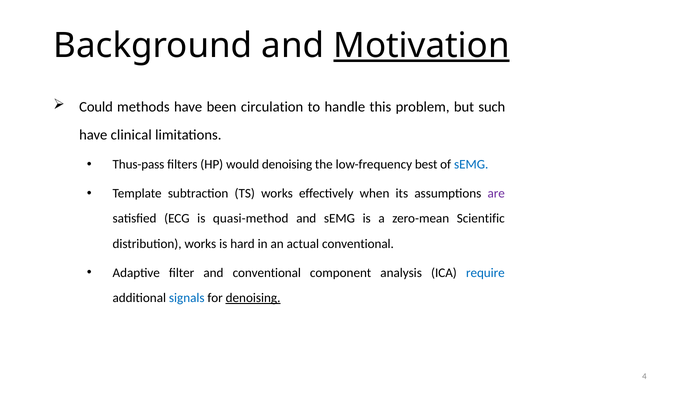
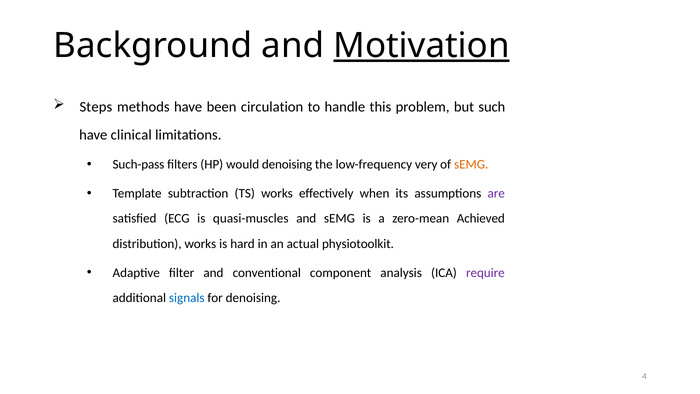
Could: Could -> Steps (96, 107)
Thus-pass: Thus-pass -> Such-pass (138, 164)
best: best -> very (426, 164)
sEMG colour: blue -> orange (471, 164)
quasi-method: quasi-method -> quasi-muscles (251, 219)
Scientific: Scientific -> Achieved (481, 219)
actual conventional: conventional -> physiotoolkit (358, 244)
require colour: blue -> purple (485, 273)
denoising underline: present -> none (253, 298)
